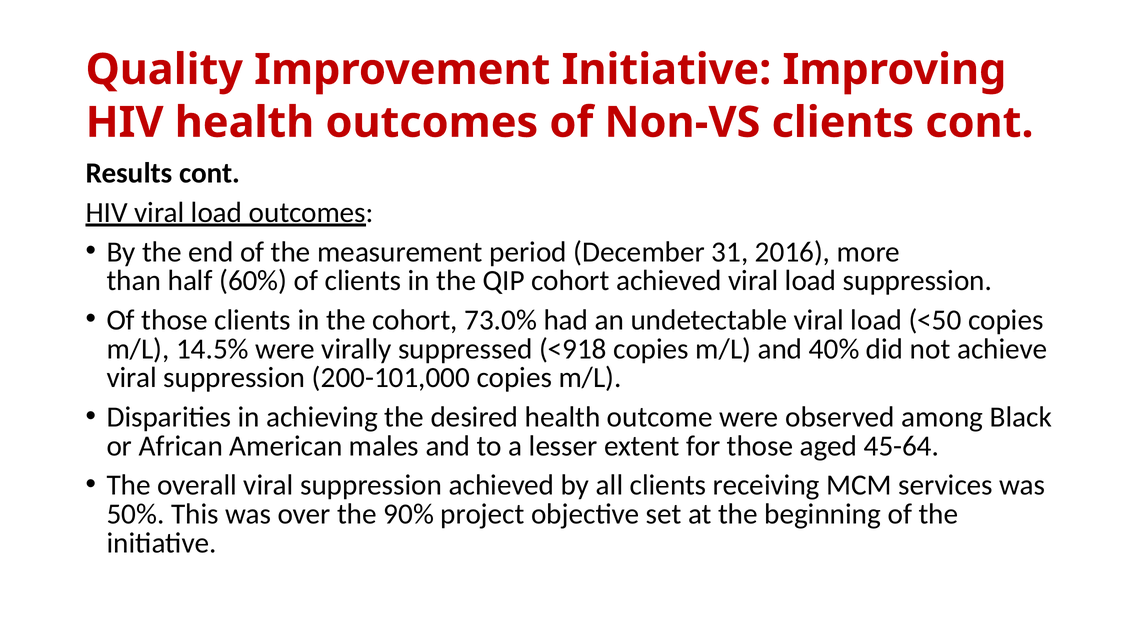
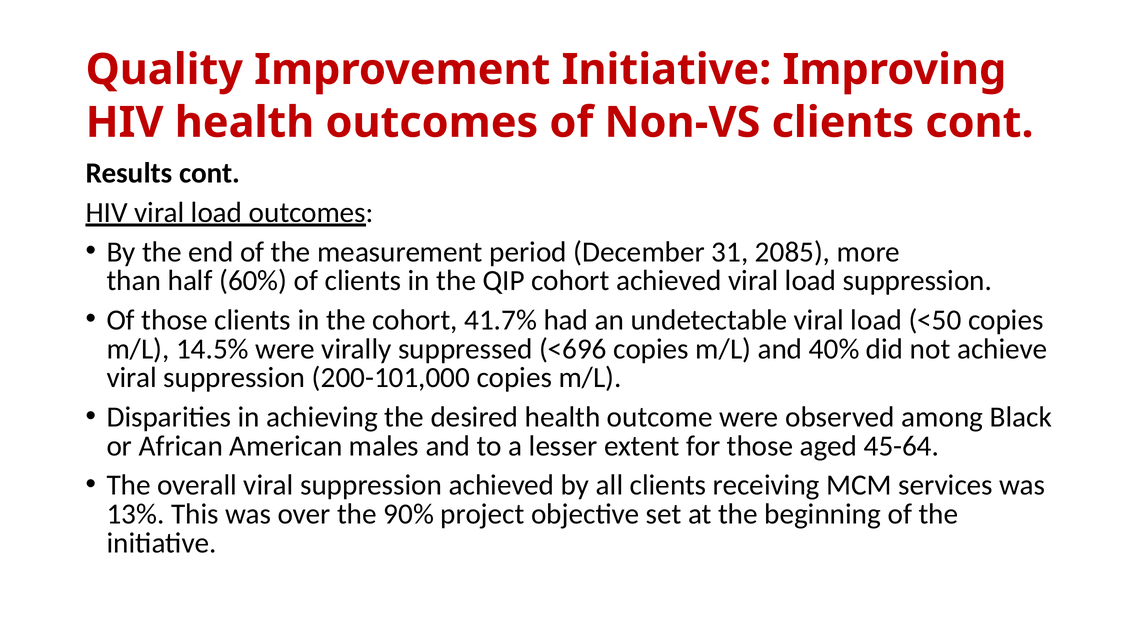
2016: 2016 -> 2085 (793, 252)
73.0%: 73.0% -> 41.7% (501, 320)
<918: <918 -> <696 (573, 349)
50%: 50% -> 13% (136, 515)
